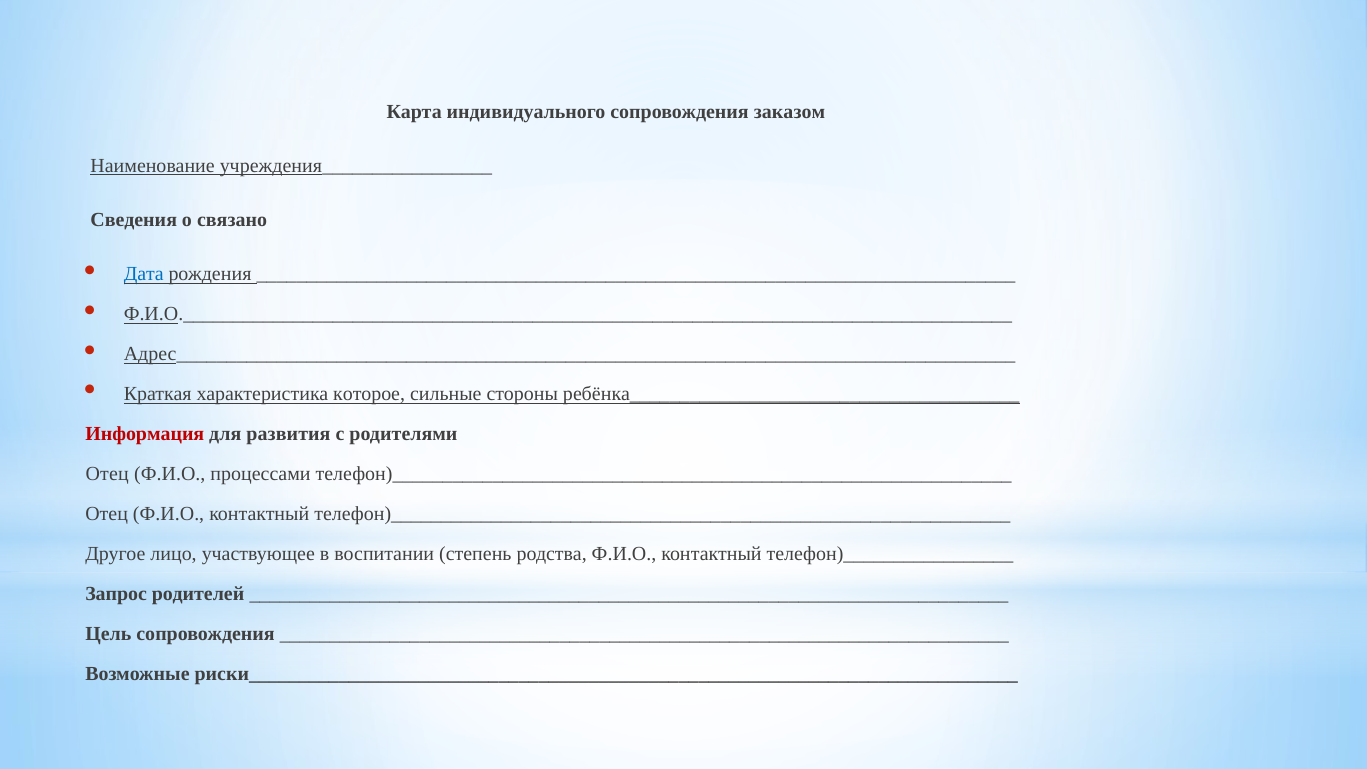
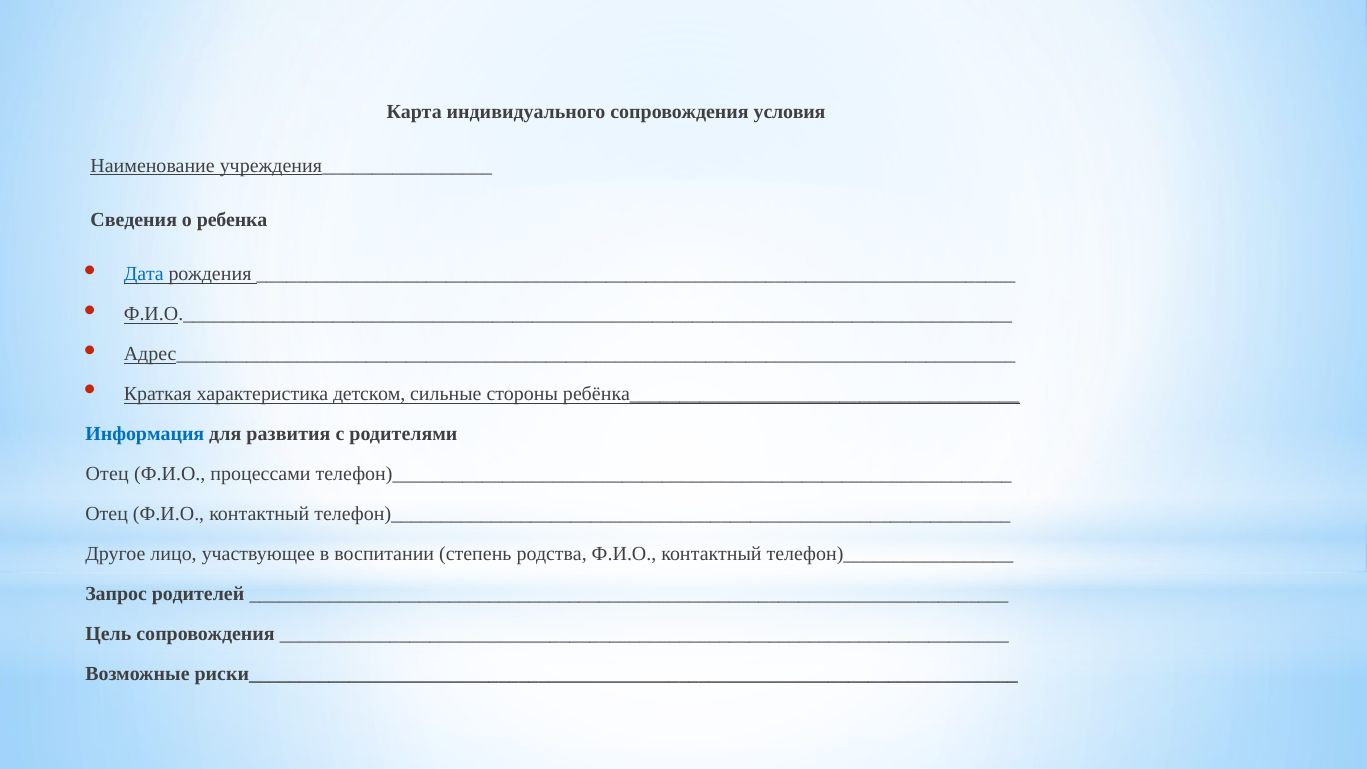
заказом: заказом -> условия (790, 112)
связано: связано -> ребенка (232, 220)
которое: которое -> детском (369, 394)
Информация colour: red -> blue (145, 434)
